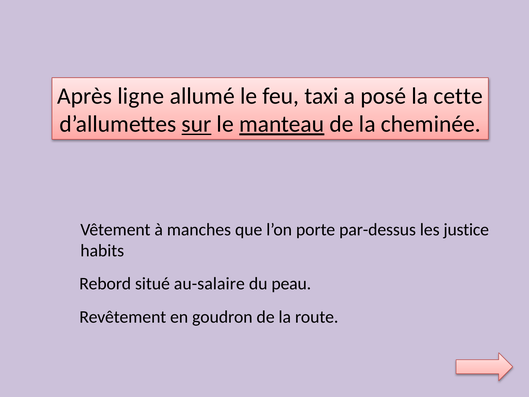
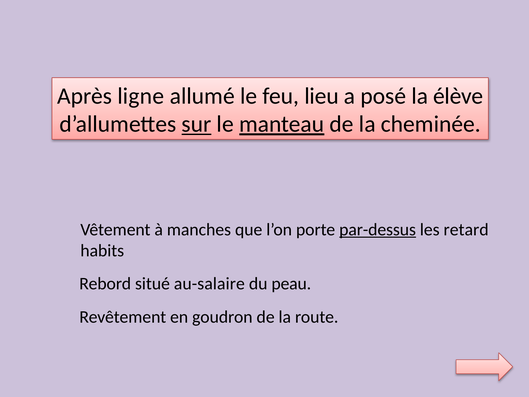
taxi: taxi -> lieu (322, 96)
cette: cette -> élève (458, 96)
par-dessus underline: none -> present (378, 229)
justice: justice -> retard (466, 229)
